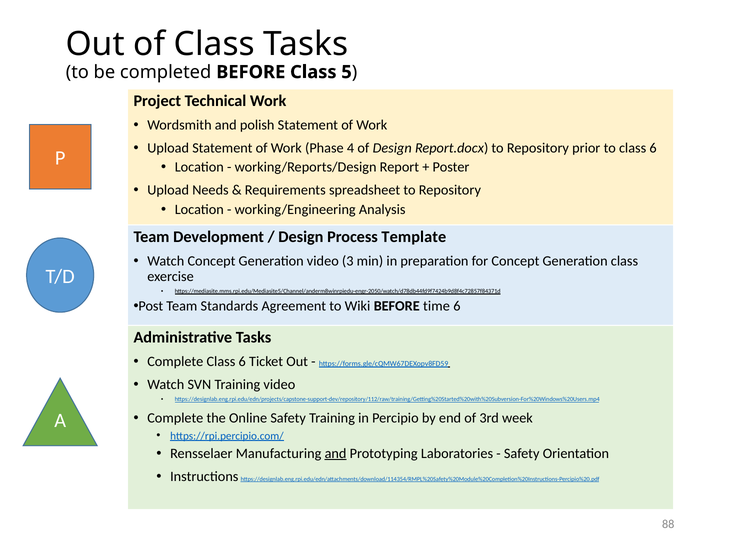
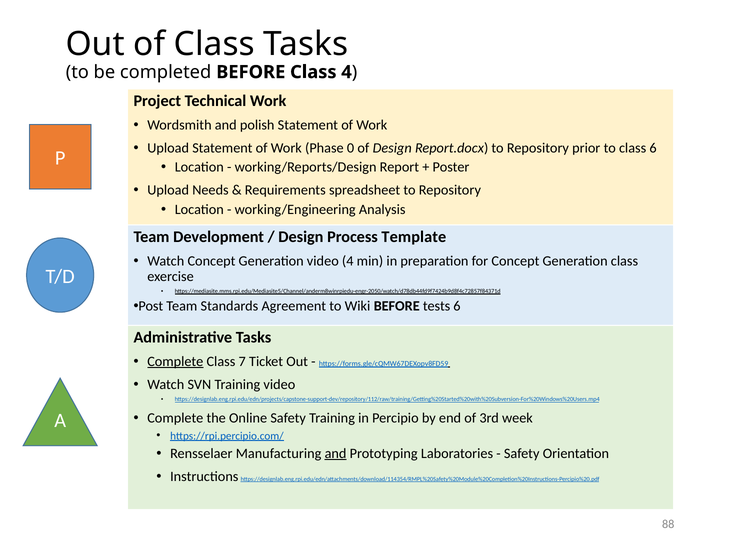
Class 5: 5 -> 4 (347, 72)
4: 4 -> 0 (351, 148)
video 3: 3 -> 4 (348, 261)
time: time -> tests (437, 306)
Complete underline: none -> present (175, 361)
6: 6 -> 7 (242, 361)
